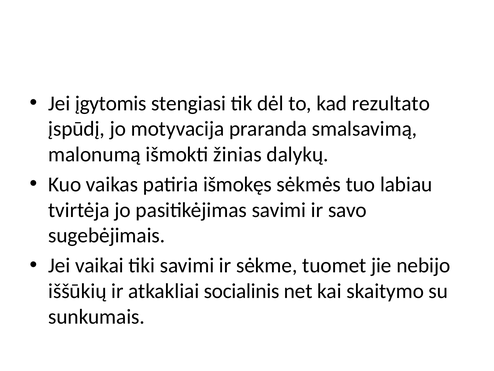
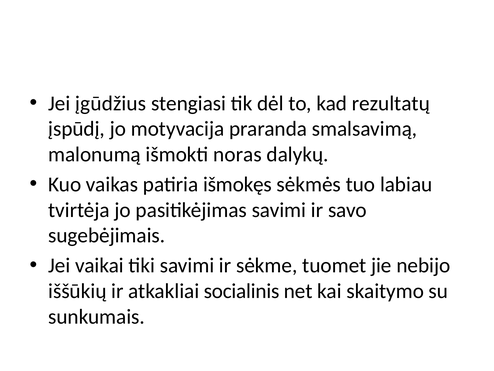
įgytomis: įgytomis -> įgūdžius (111, 103)
rezultato: rezultato -> rezultatų (391, 103)
žinias: žinias -> noras (237, 154)
